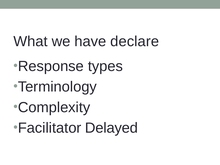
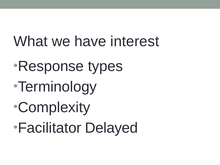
declare: declare -> interest (135, 41)
